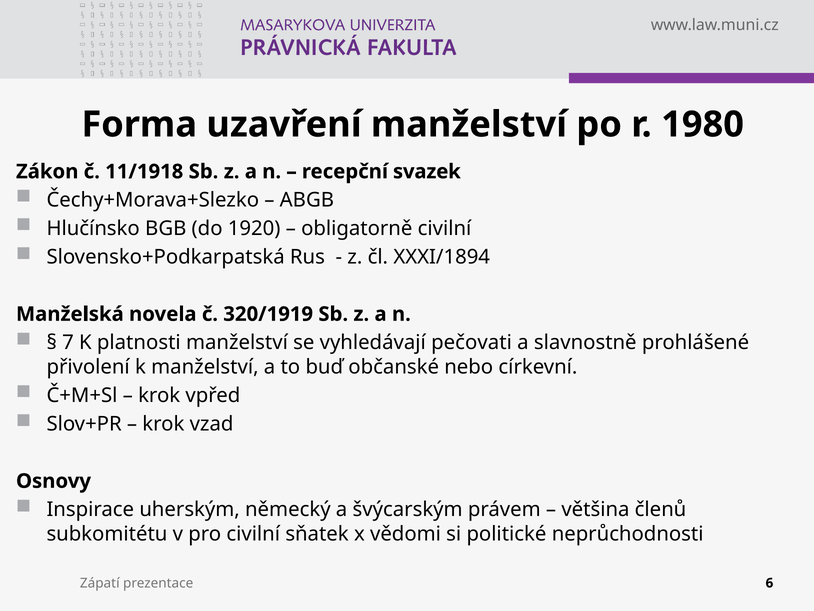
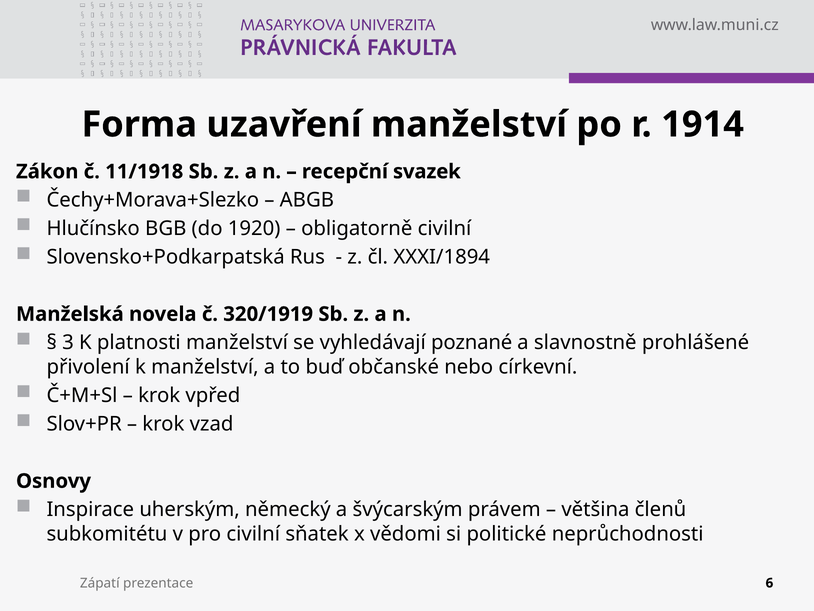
1980: 1980 -> 1914 (703, 124)
7: 7 -> 3 (68, 342)
pečovati: pečovati -> poznané (472, 342)
